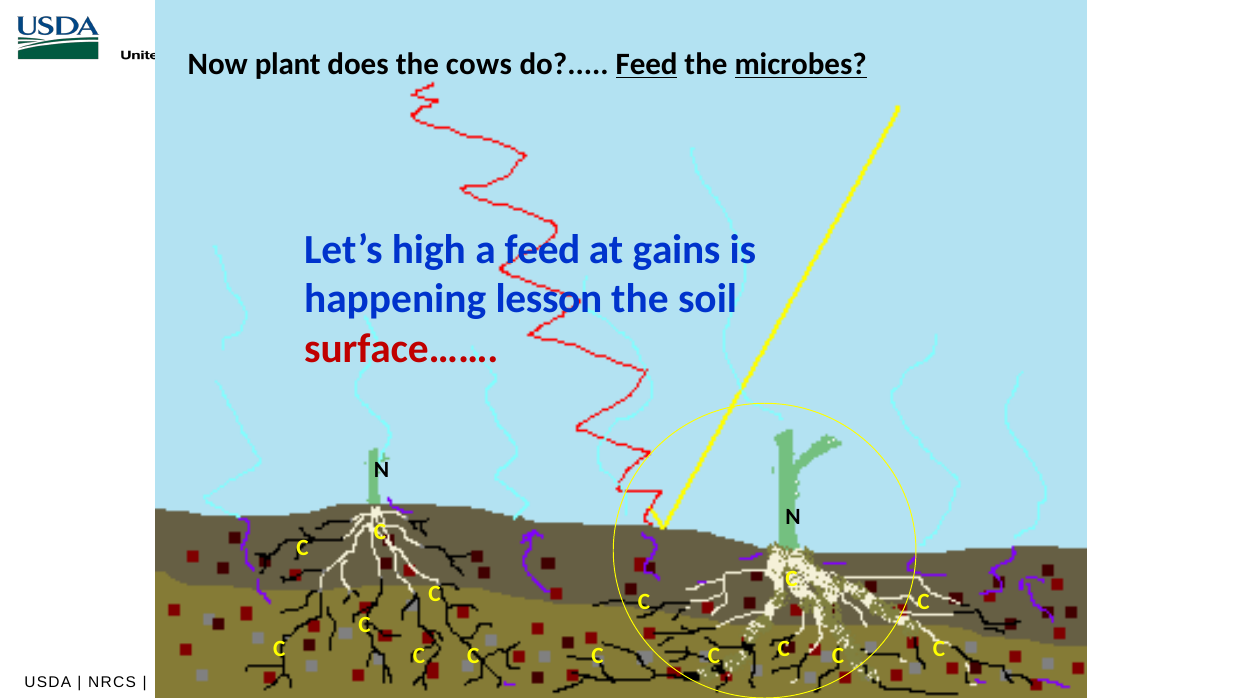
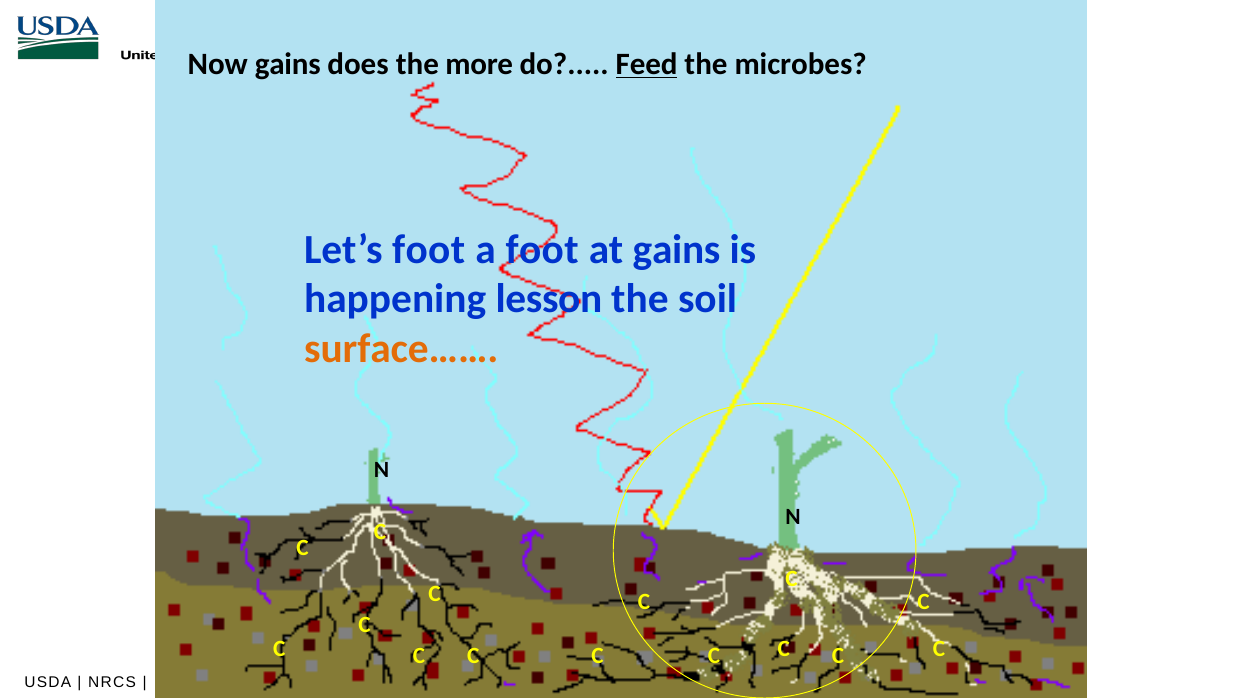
Now plant: plant -> gains (288, 64)
cows: cows -> more (479, 64)
microbes underline: present -> none (801, 64)
Let’s high: high -> foot (429, 250)
a feed: feed -> foot (542, 250)
surface…… colour: red -> orange (401, 349)
